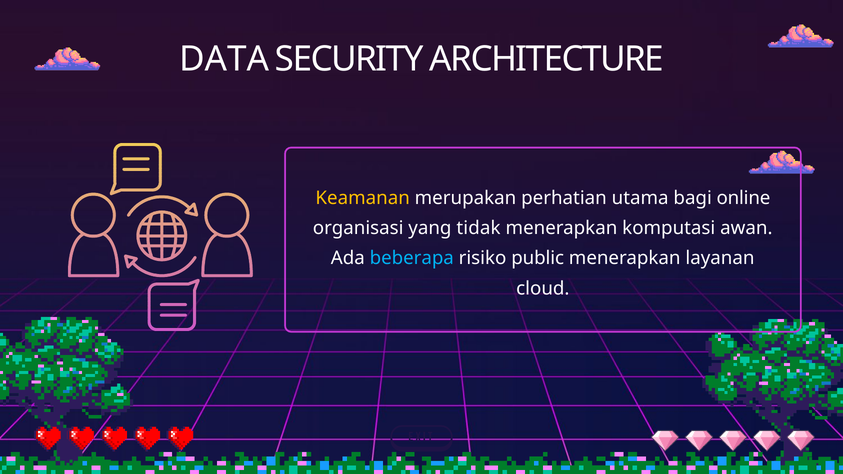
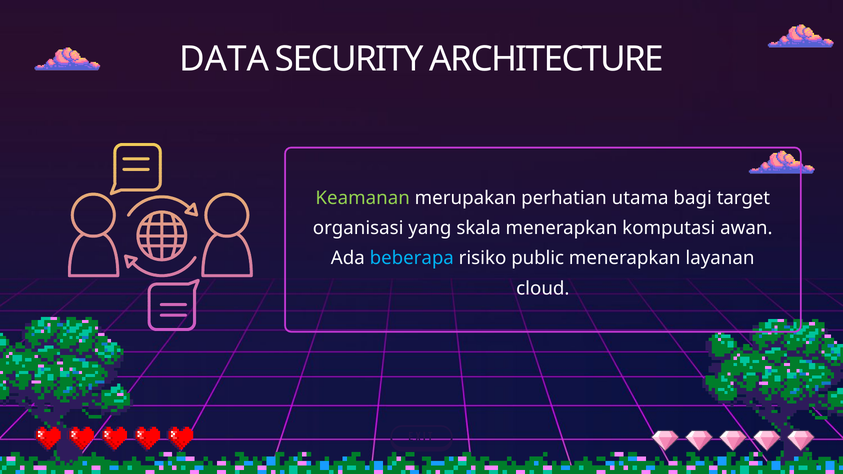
Keamanan colour: yellow -> light green (363, 198)
online: online -> target (743, 198)
tidak: tidak -> skala (479, 228)
